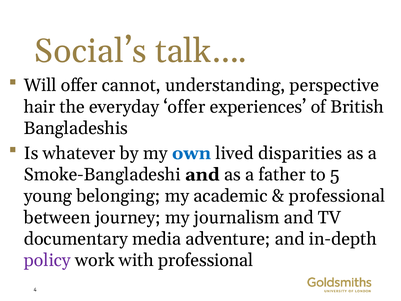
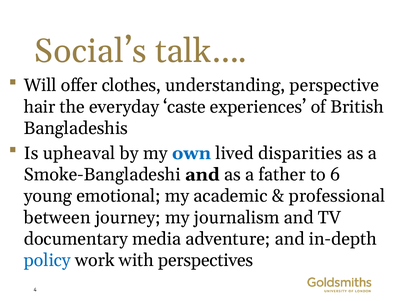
cannot: cannot -> clothes (131, 85)
everyday offer: offer -> caste (185, 107)
whatever: whatever -> upheaval (79, 153)
5: 5 -> 6 (335, 175)
belonging: belonging -> emotional (118, 196)
policy colour: purple -> blue (47, 260)
with professional: professional -> perspectives (206, 260)
